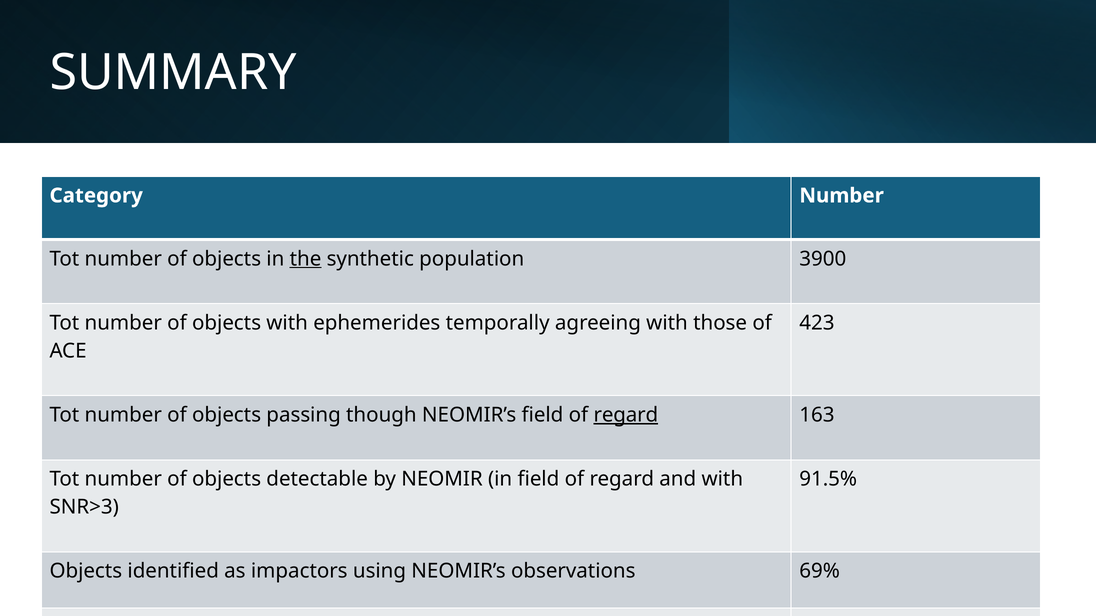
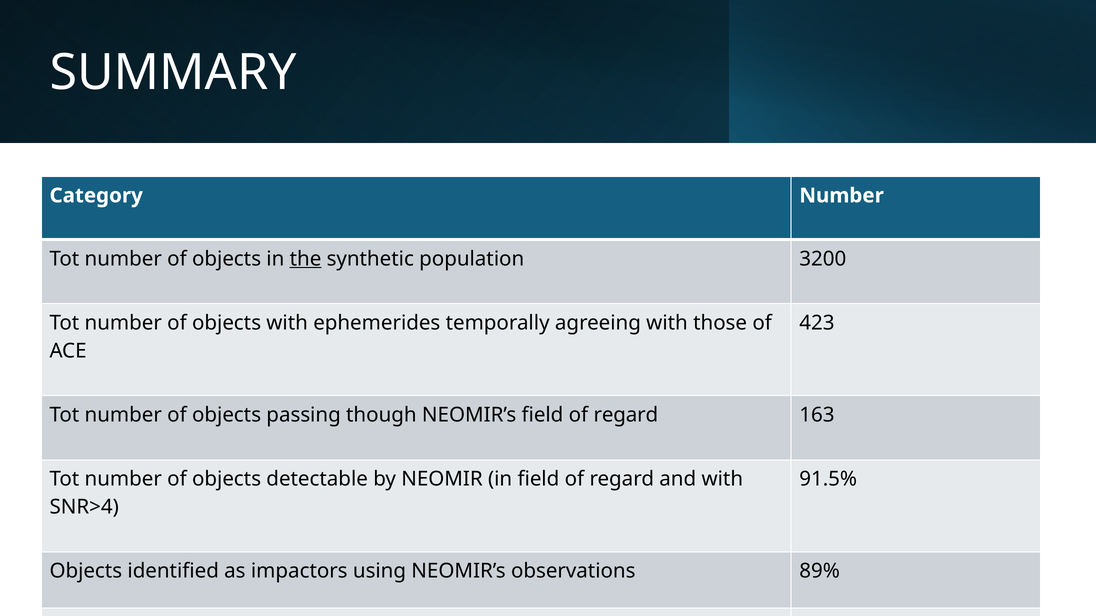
3900: 3900 -> 3200 (823, 259)
regard underline: present -> none (626, 415)
SNR>3: SNR>3 -> SNR>4 (84, 507)
69%: 69% -> 89% (820, 572)
